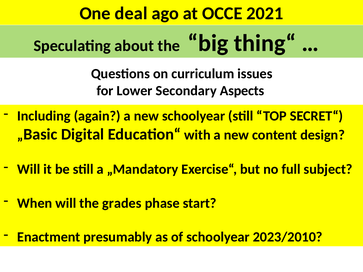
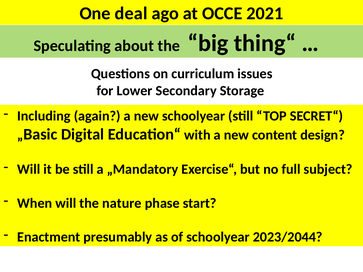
Aspects: Aspects -> Storage (242, 91)
grades: grades -> nature (122, 203)
2023/2010: 2023/2010 -> 2023/2044 (288, 237)
